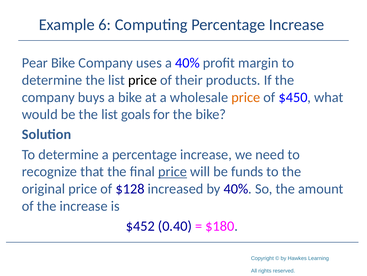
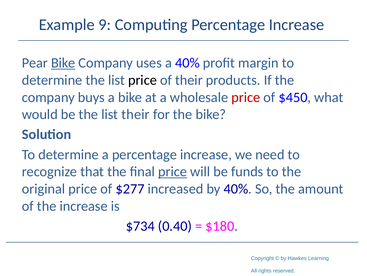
6: 6 -> 9 (105, 25)
Bike underline: none -> present (63, 63)
price colour: orange -> red (246, 97)
list goals: goals -> their (136, 114)
$128: $128 -> $277 (130, 188)
$452: $452 -> $734 (140, 226)
